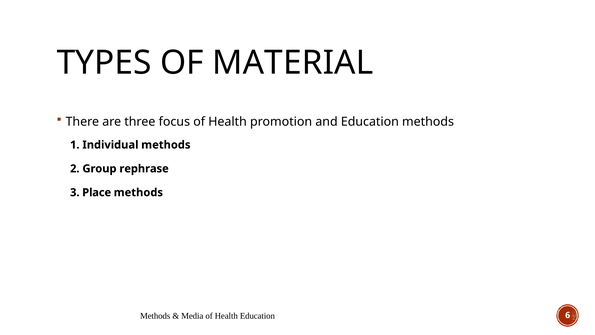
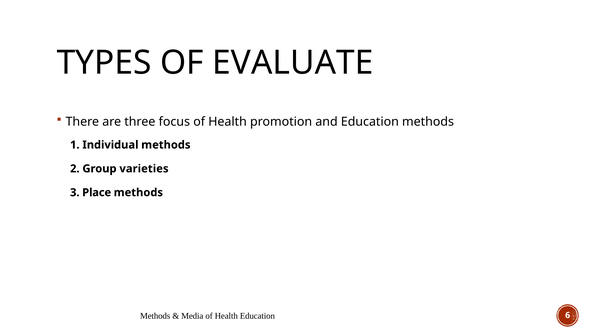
MATERIAL: MATERIAL -> EVALUATE (293, 63)
rephrase: rephrase -> varieties (144, 169)
